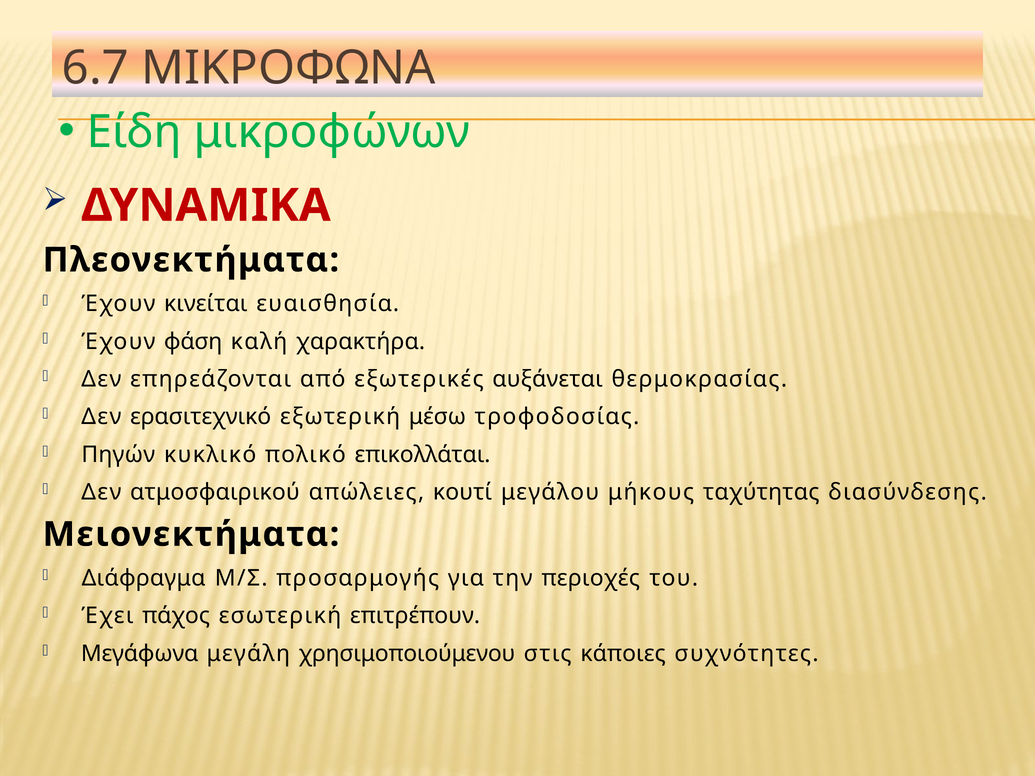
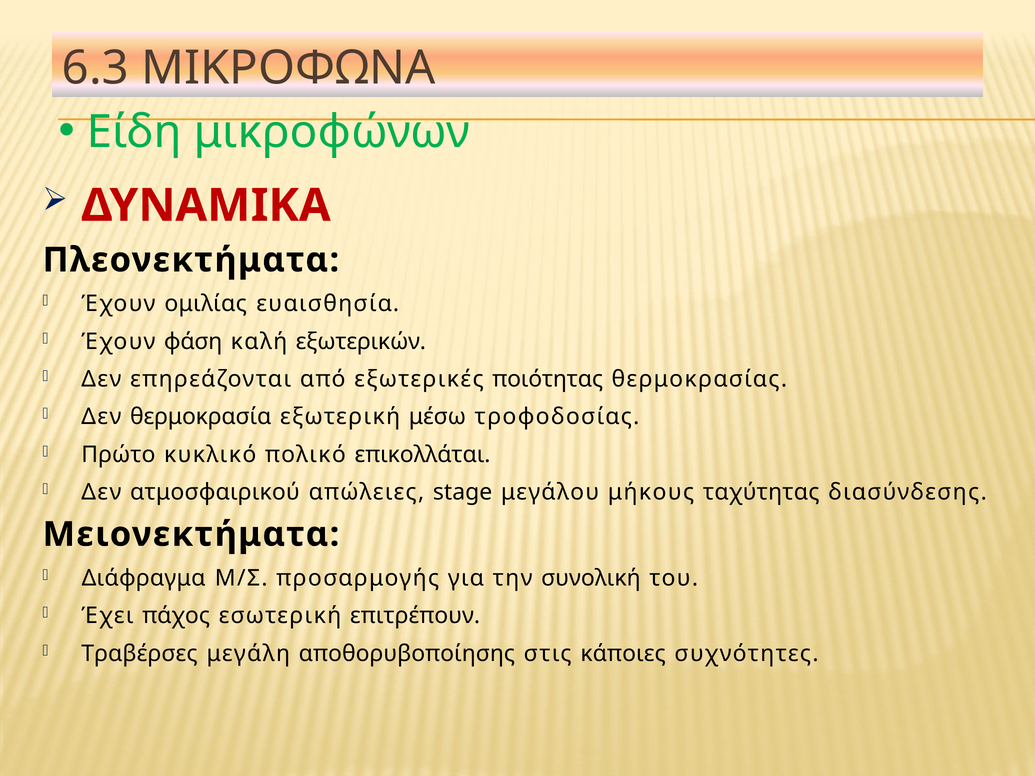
6.7: 6.7 -> 6.3 (95, 68)
κινείται: κινείται -> ομιλίας (206, 304)
χαρακτήρα: χαρακτήρα -> εξωτερικών (361, 342)
αυξάνεται: αυξάνεται -> ποιότητας (548, 379)
ερασιτεχνικό: ερασιτεχνικό -> θερμοκρασία (201, 417)
Πηγών: Πηγών -> Πρώτο (118, 455)
κουτί: κουτί -> stage (463, 492)
περιοχές: περιοχές -> συνολική (591, 578)
Μεγάφωνα: Μεγάφωνα -> Τραβέρσες (140, 654)
χρησιμοποιούμενου: χρησιμοποιούμενου -> αποθορυβοποίησης (407, 654)
